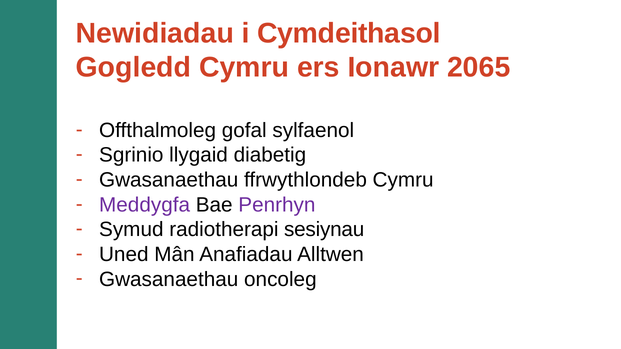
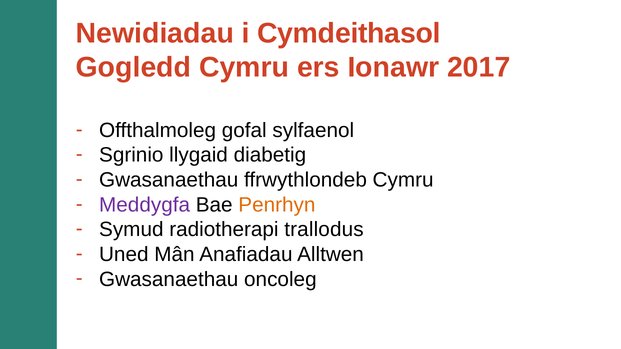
2065: 2065 -> 2017 (479, 67)
Penrhyn colour: purple -> orange (277, 205)
sesiynau: sesiynau -> trallodus (324, 230)
